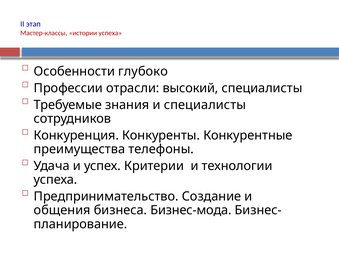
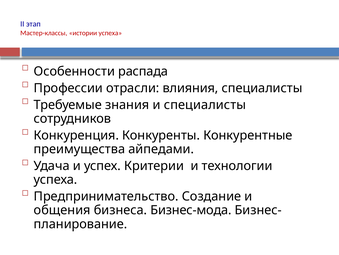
глубоко: глубоко -> распада (143, 71)
высокий: высокий -> влияния (191, 88)
телефоны: телефоны -> айпедами (161, 149)
